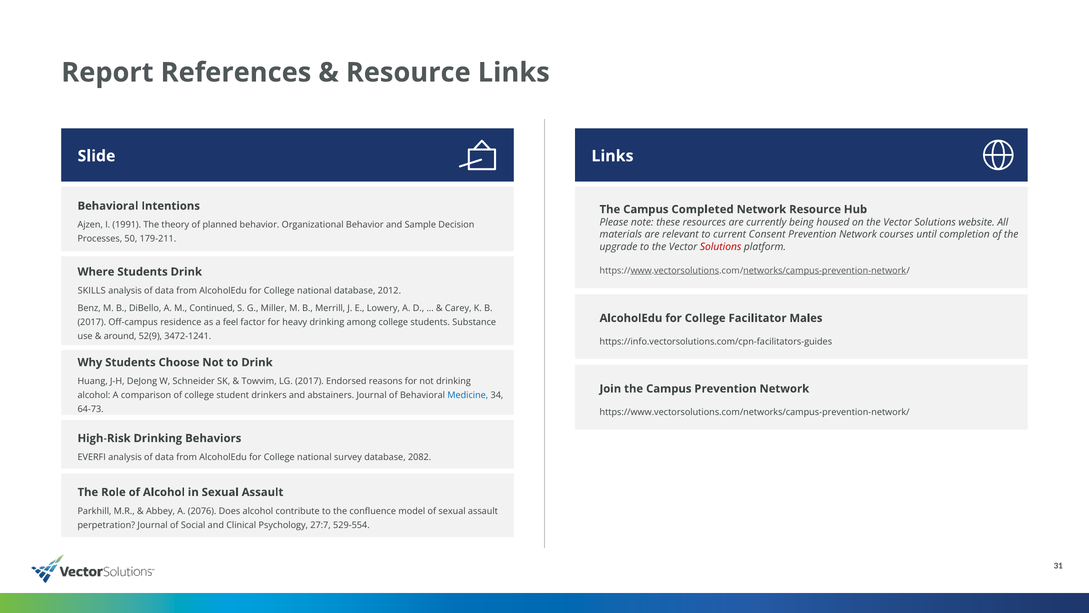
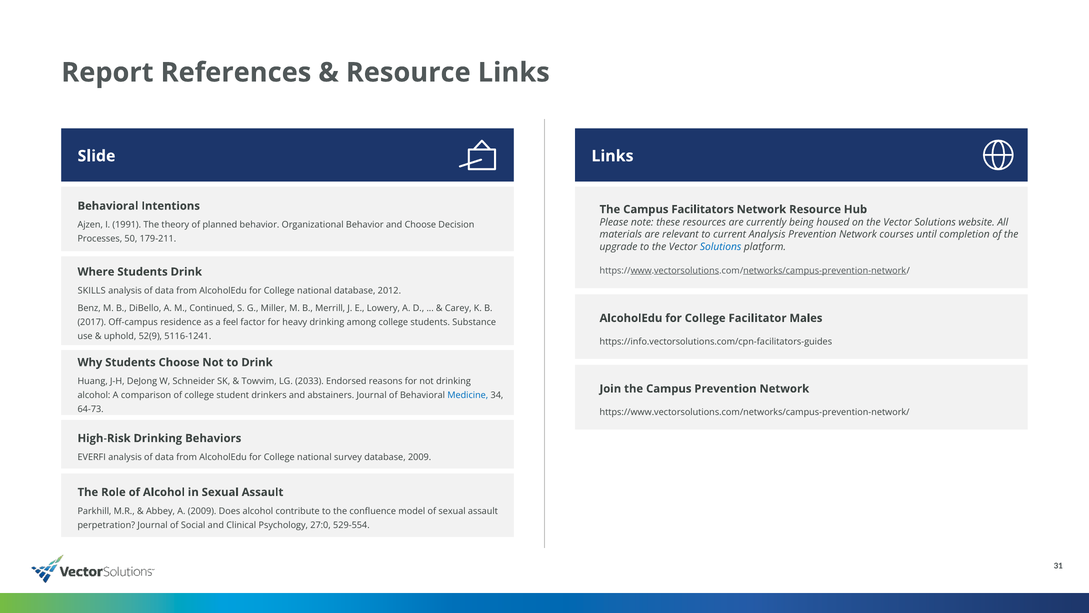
Completed: Completed -> Facilitators (703, 209)
and Sample: Sample -> Choose (420, 225)
current Consent: Consent -> Analysis (767, 234)
Solutions colour: red -> blue (721, 247)
around: around -> uphold (120, 336)
3472-1241: 3472-1241 -> 5116-1241 (188, 336)
LG 2017: 2017 -> 2033 (309, 381)
database 2082: 2082 -> 2009 (420, 457)
A 2076: 2076 -> 2009 (202, 511)
27:7: 27:7 -> 27:0 (320, 525)
